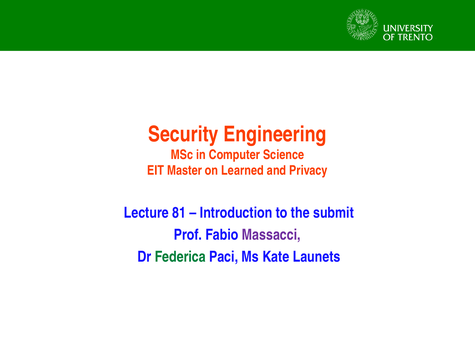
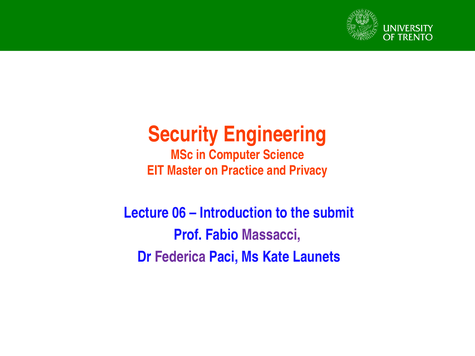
Learned: Learned -> Practice (243, 171)
81: 81 -> 06 (179, 213)
Federica colour: green -> purple (180, 257)
